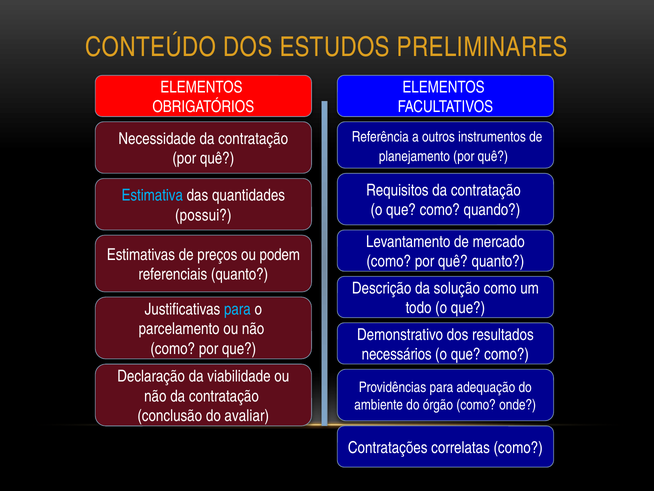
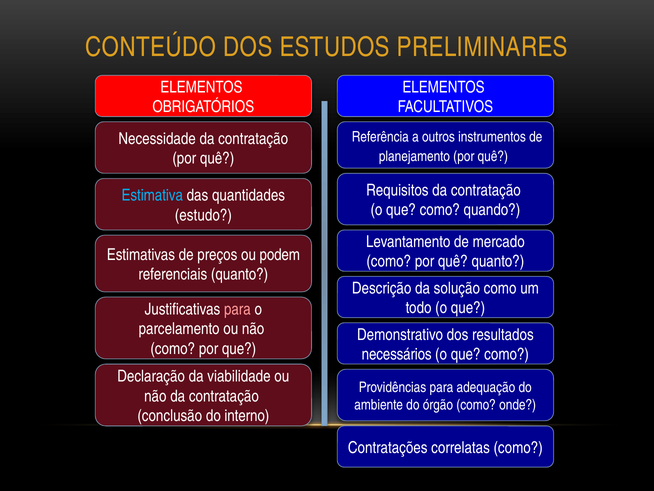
possui: possui -> estudo (203, 215)
para colour: light blue -> pink (237, 309)
avaliar: avaliar -> interno (247, 415)
